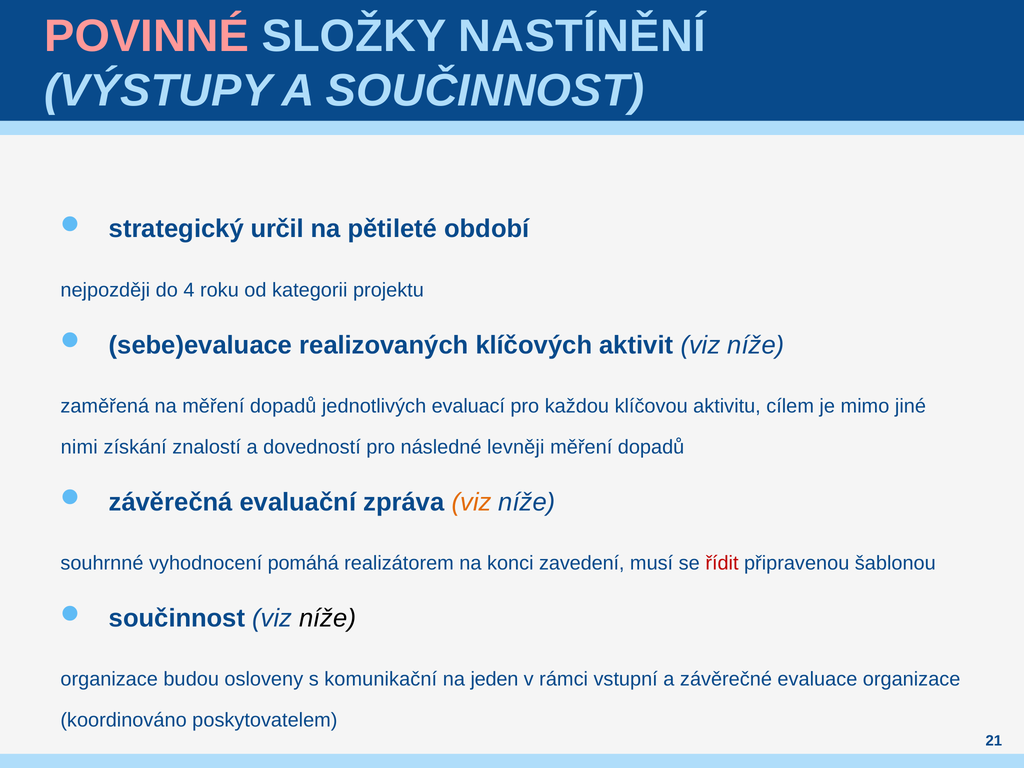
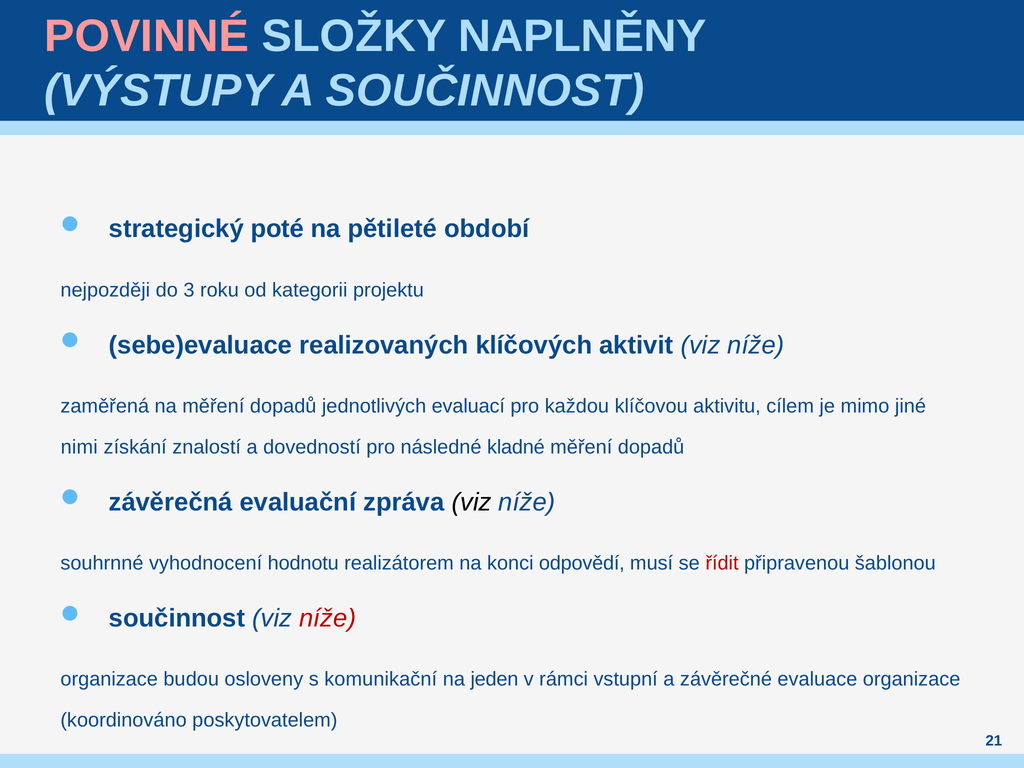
NASTÍNĚNÍ: NASTÍNĚNÍ -> NAPLNĚNY (582, 36)
určil: určil -> poté (277, 229)
4: 4 -> 3 (189, 290)
levněji: levněji -> kladné (516, 447)
viz colour: orange -> black (472, 502)
pomáhá: pomáhá -> hodnotu (303, 563)
zavedení: zavedení -> odpovědí (582, 563)
níže colour: black -> red (328, 618)
